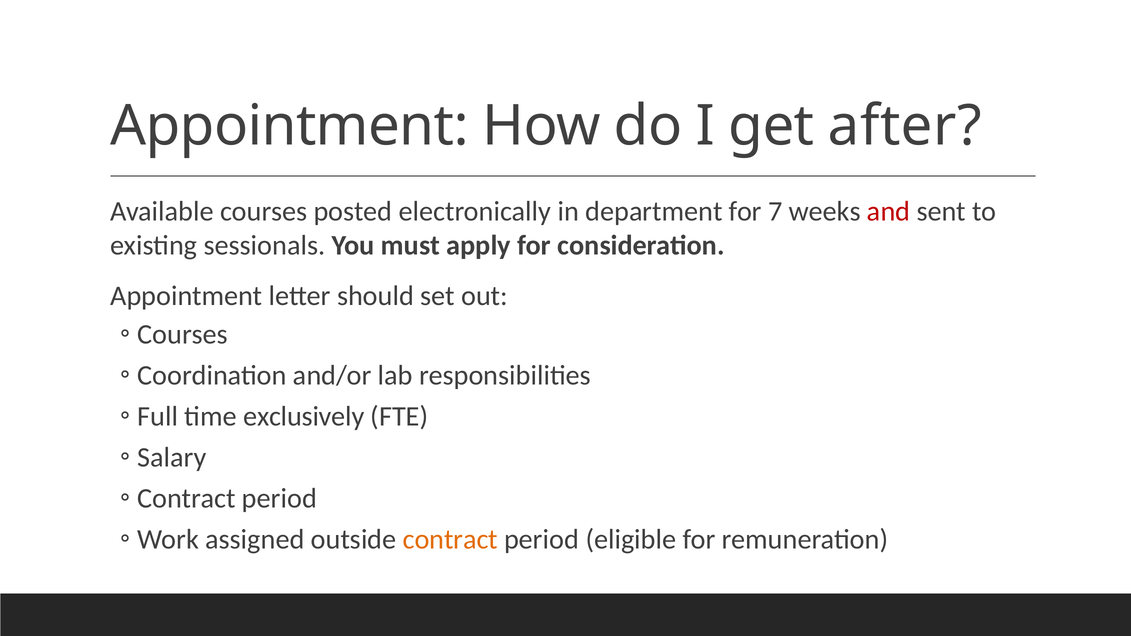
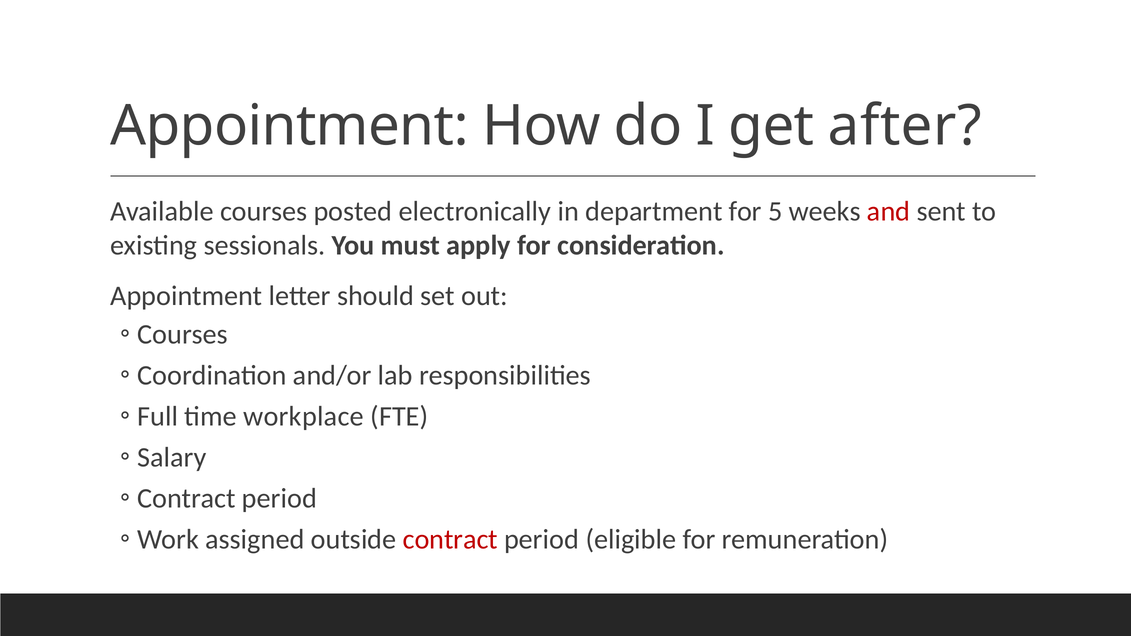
7: 7 -> 5 (775, 211)
exclusively: exclusively -> workplace (304, 417)
contract colour: orange -> red (450, 540)
